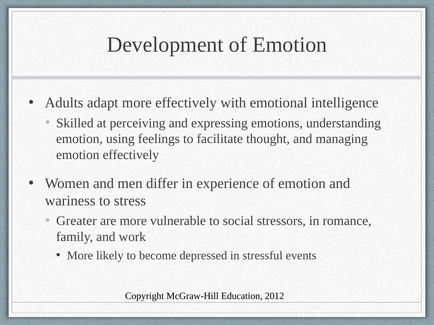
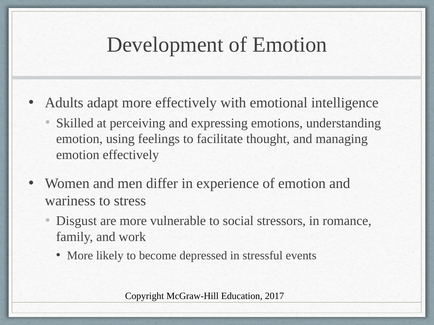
Greater: Greater -> Disgust (76, 221)
2012: 2012 -> 2017 (274, 296)
